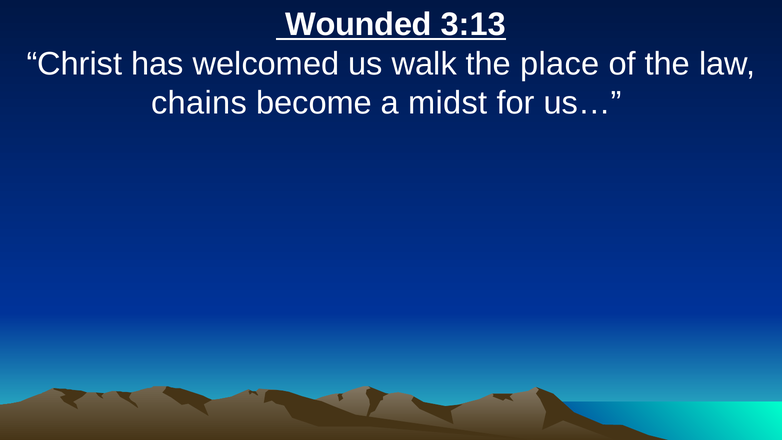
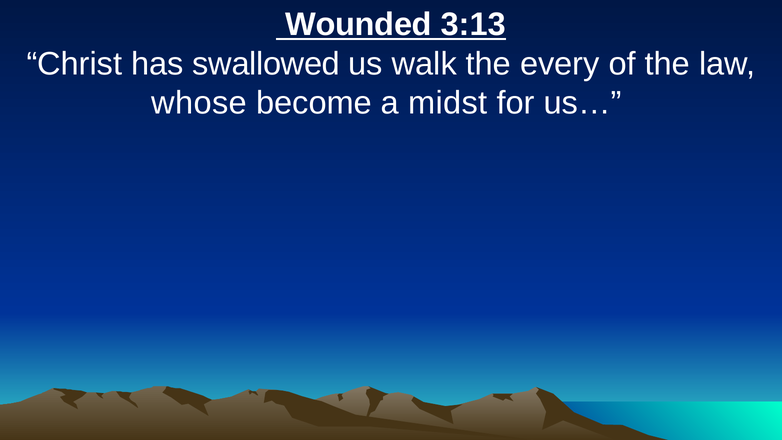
welcomed: welcomed -> swallowed (266, 64)
place: place -> every (560, 64)
chains: chains -> whose (199, 103)
